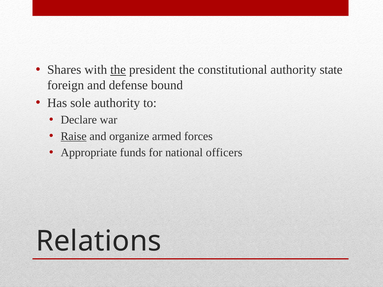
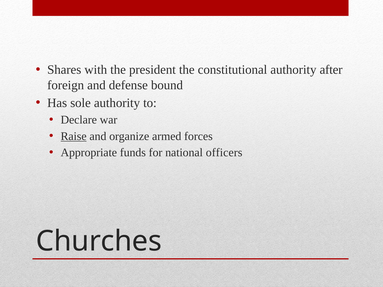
the underline: present -> none (118, 70)
state: state -> after (331, 70)
Relations: Relations -> Churches (99, 241)
